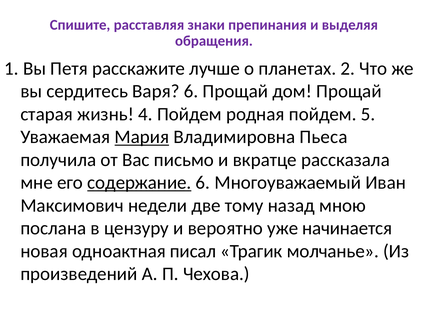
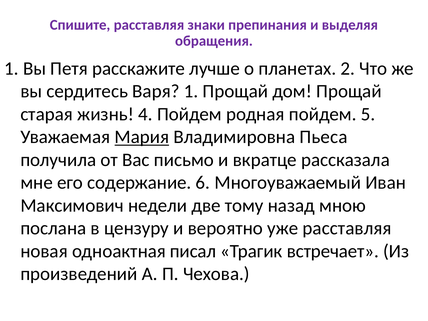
Варя 6: 6 -> 1 (191, 91)
содержание underline: present -> none (139, 183)
уже начинается: начинается -> расставляя (347, 228)
молчанье: молчанье -> встречает (333, 251)
